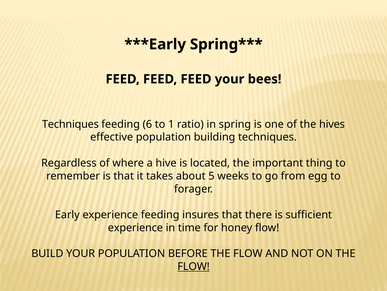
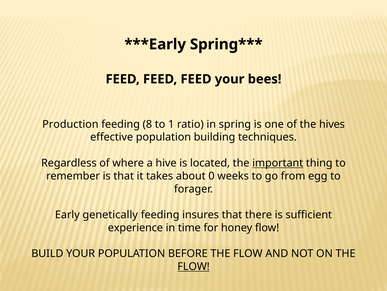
Techniques: Techniques -> Production (70, 124)
6: 6 -> 8 (147, 124)
important underline: none -> present (278, 163)
5: 5 -> 0 (211, 176)
Early experience: experience -> genetically (110, 214)
